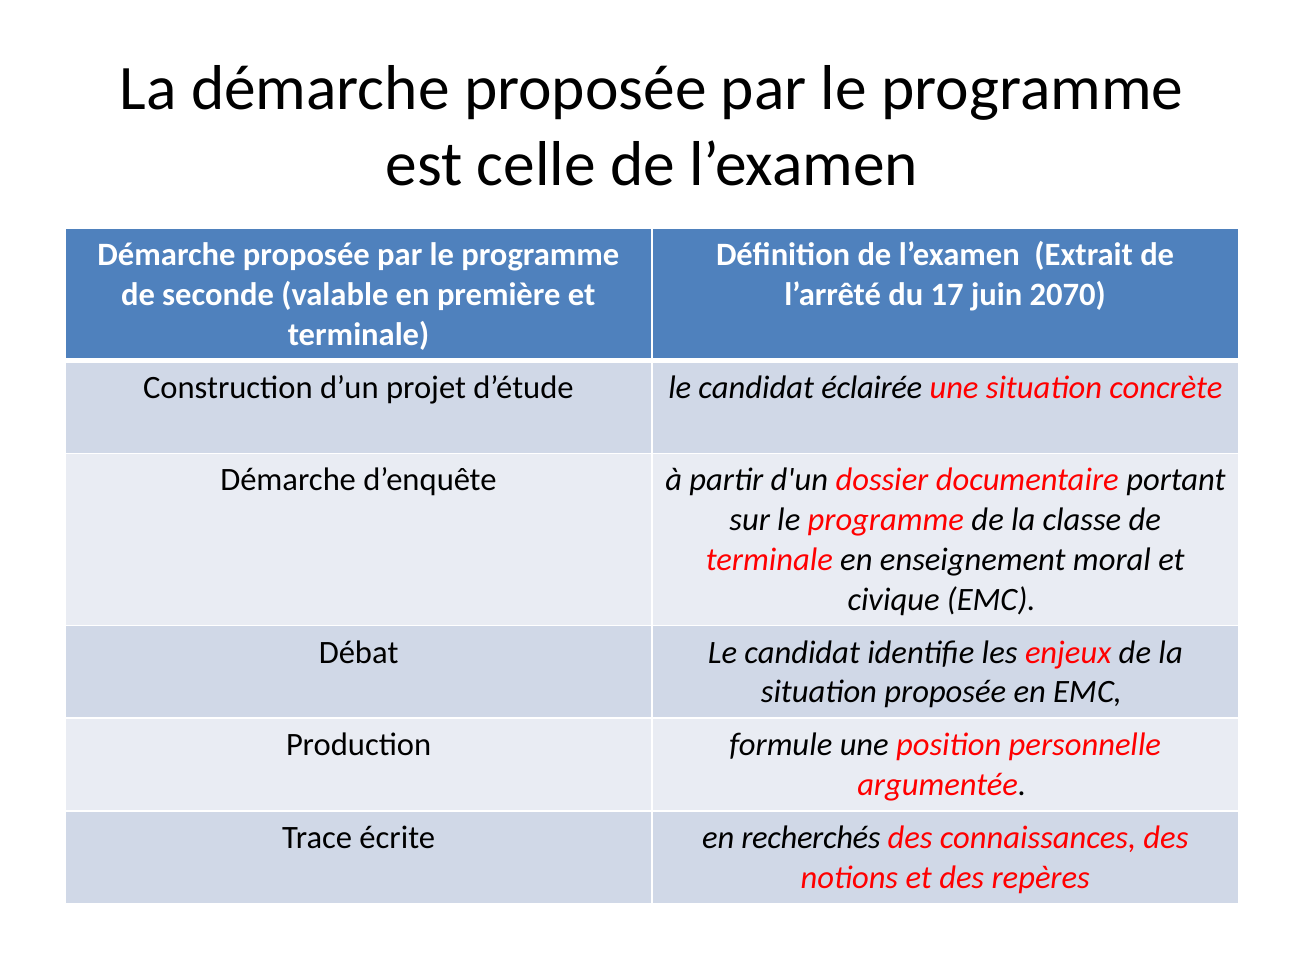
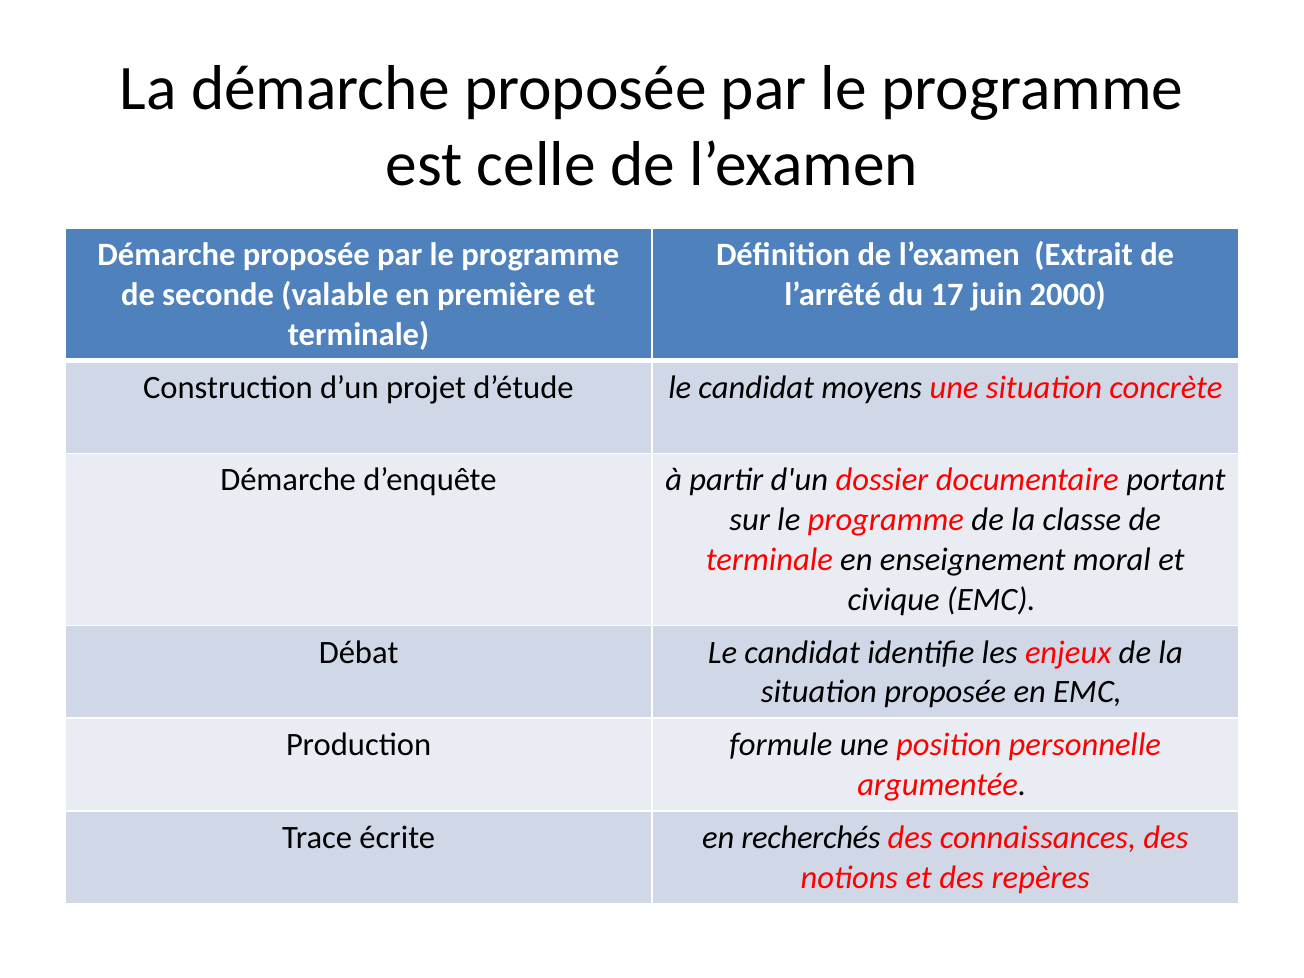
2070: 2070 -> 2000 (1068, 295)
éclairée: éclairée -> moyens (872, 387)
